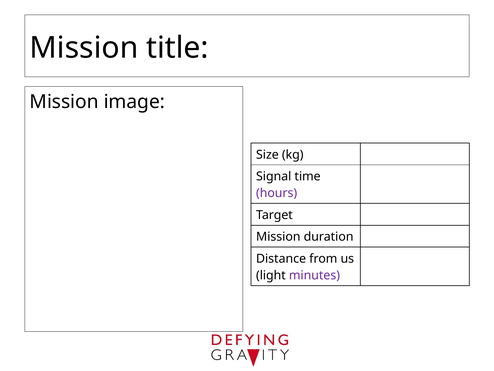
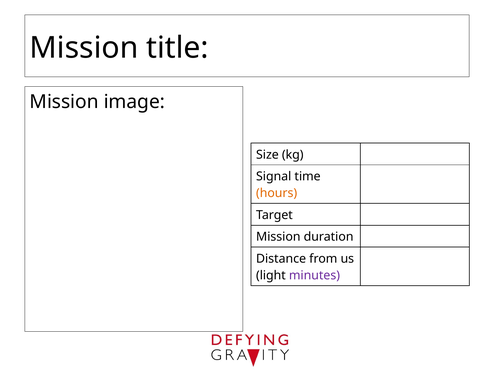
hours colour: purple -> orange (277, 193)
